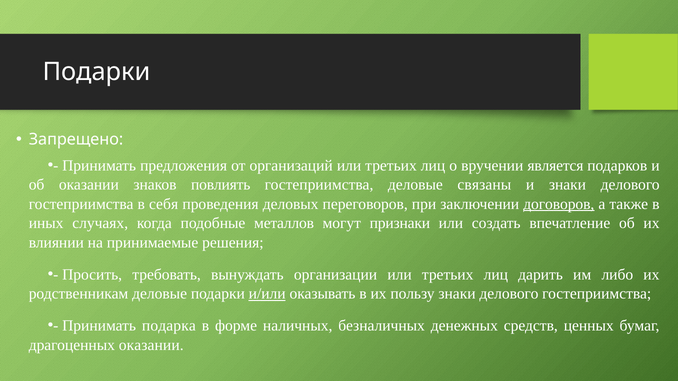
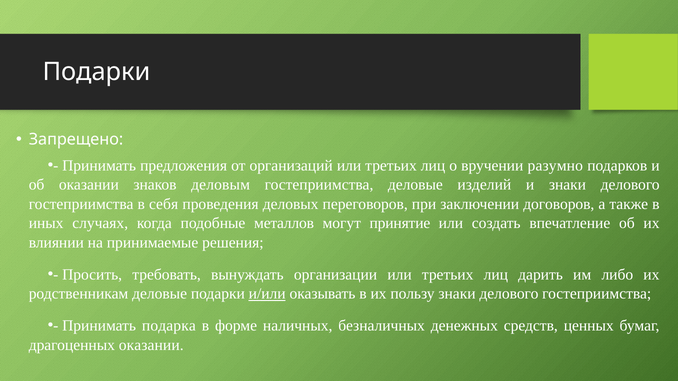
является: является -> разумно (555, 166)
повлиять: повлиять -> деловым (221, 185)
связаны: связаны -> изделий (484, 185)
договоров underline: present -> none (559, 204)
признаки: признаки -> принятие (400, 223)
